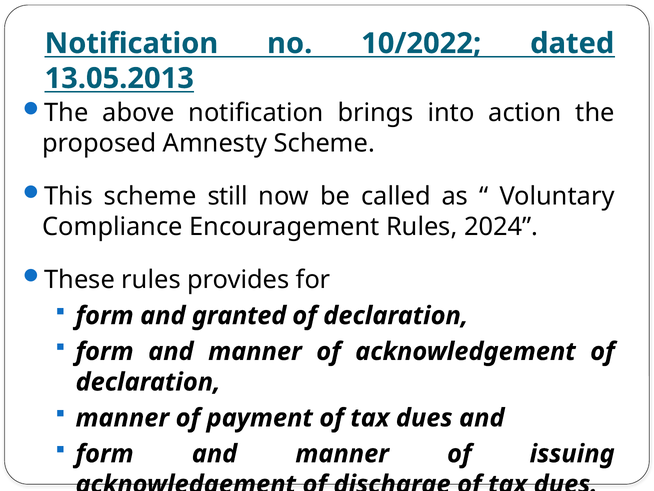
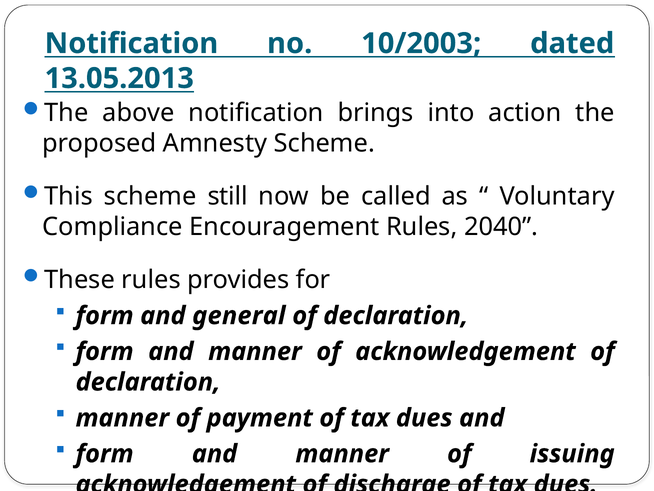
10/2022: 10/2022 -> 10/2003 (421, 43)
2024: 2024 -> 2040 (501, 227)
granted: granted -> general (239, 315)
